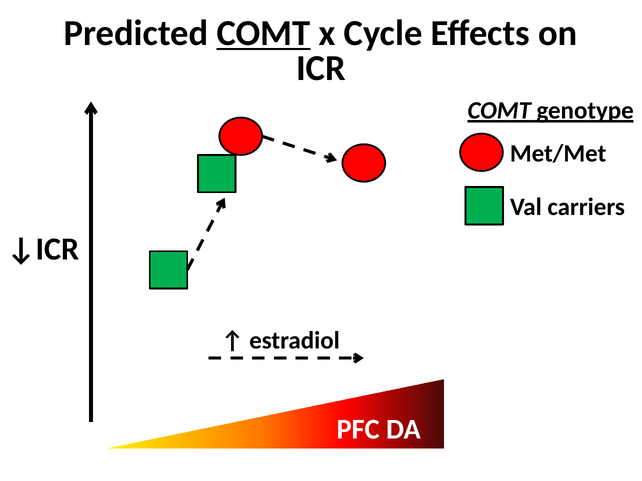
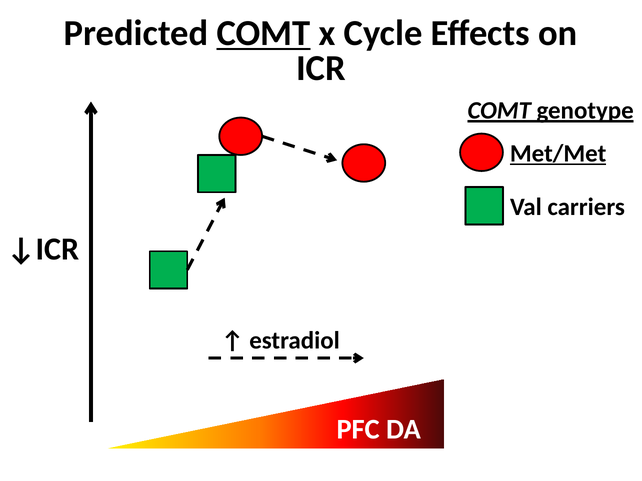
Met/Met underline: none -> present (558, 154)
